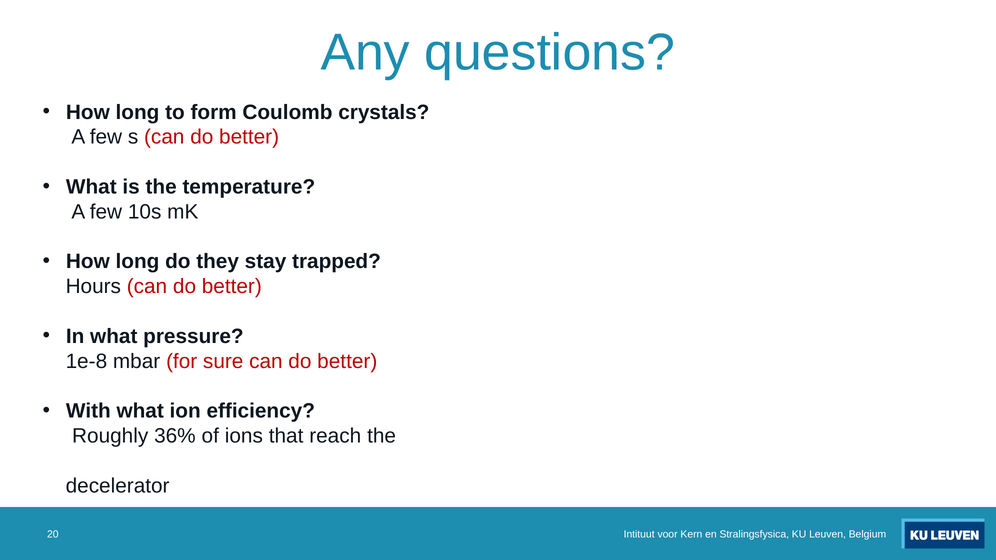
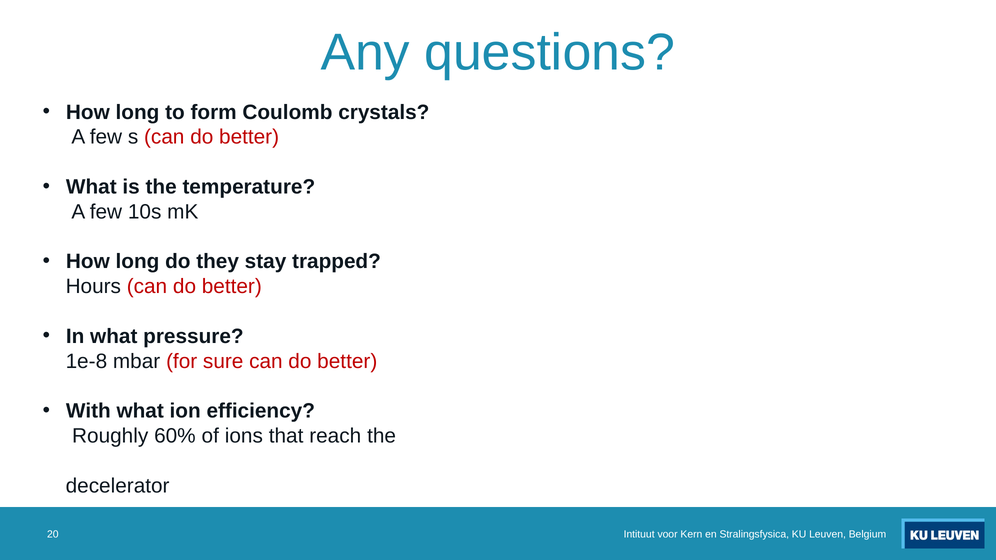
36%: 36% -> 60% (175, 436)
